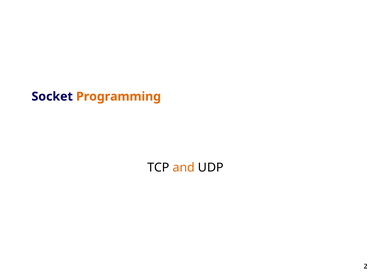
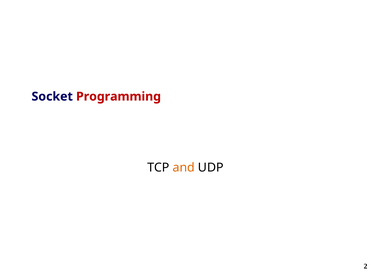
Programming colour: orange -> red (119, 97)
